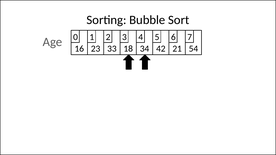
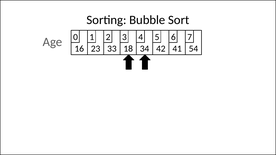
21: 21 -> 41 (177, 49)
